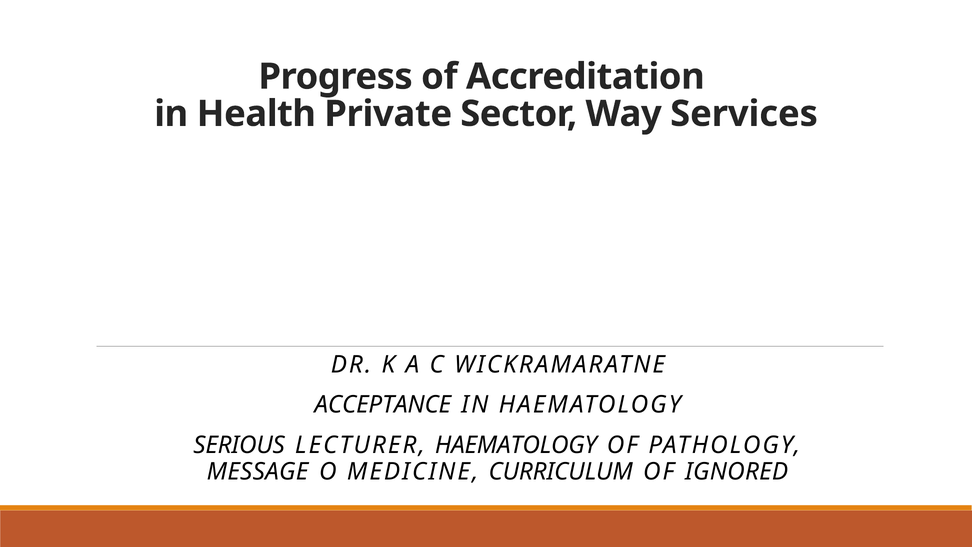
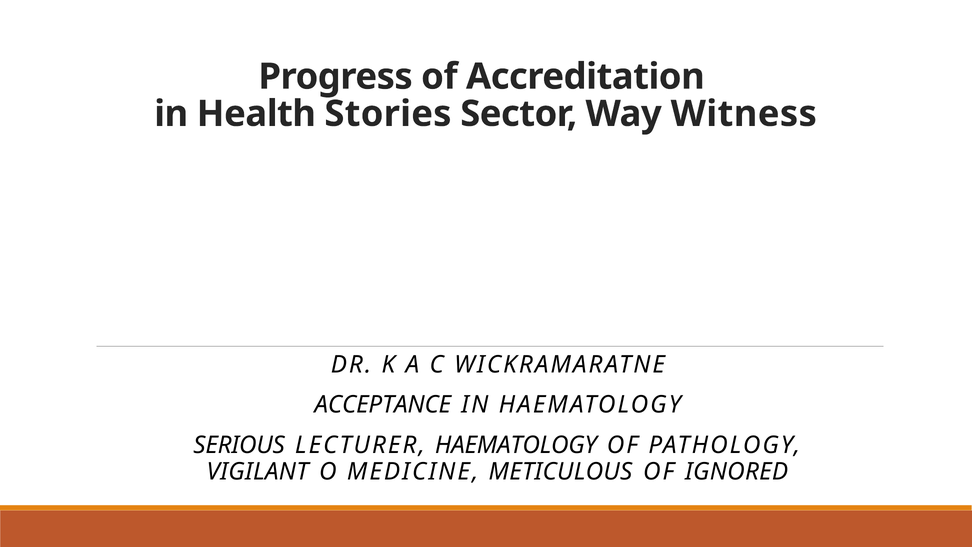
Private: Private -> Stories (388, 114)
Services: Services -> Witness (744, 114)
MESSAGE: MESSAGE -> VIGILANT (257, 471)
CURRICULUM: CURRICULUM -> METICULOUS (560, 471)
